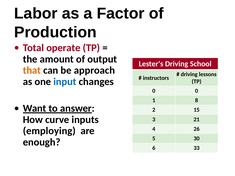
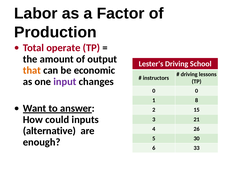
approach: approach -> economic (94, 70)
input colour: blue -> purple (65, 82)
curve: curve -> could (57, 120)
employing: employing -> alternative (49, 131)
